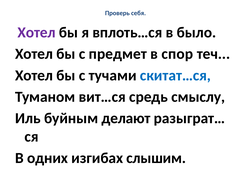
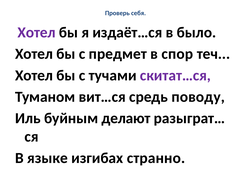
вплоть…ся: вплоть…ся -> издаёт…ся (127, 33)
скитат…ся colour: blue -> purple (175, 75)
смыслу: смыслу -> поводу (198, 97)
одних: одних -> языке (47, 158)
слышим: слышим -> странно (156, 158)
